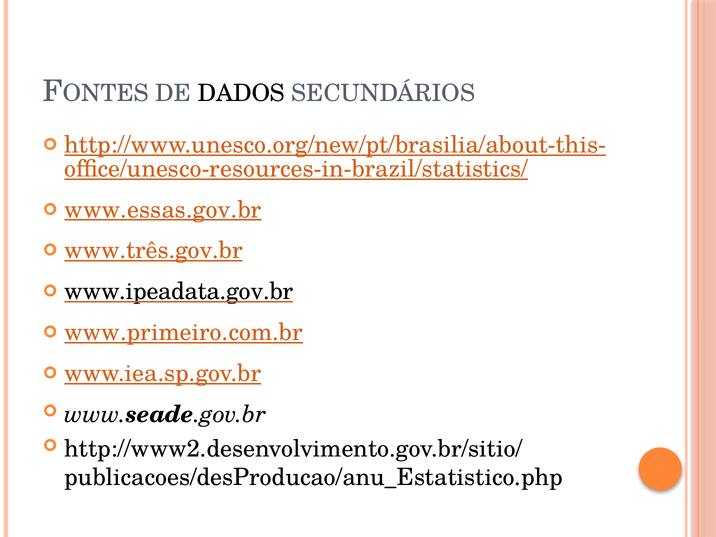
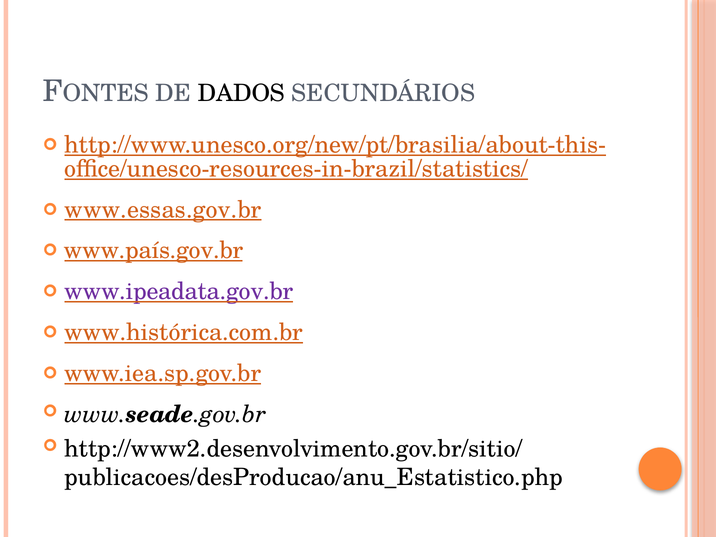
www.três.gov.br: www.três.gov.br -> www.país.gov.br (154, 251)
www.ipeadata.gov.br colour: black -> purple (179, 291)
www.primeiro.com.br: www.primeiro.com.br -> www.histórica.com.br (184, 332)
